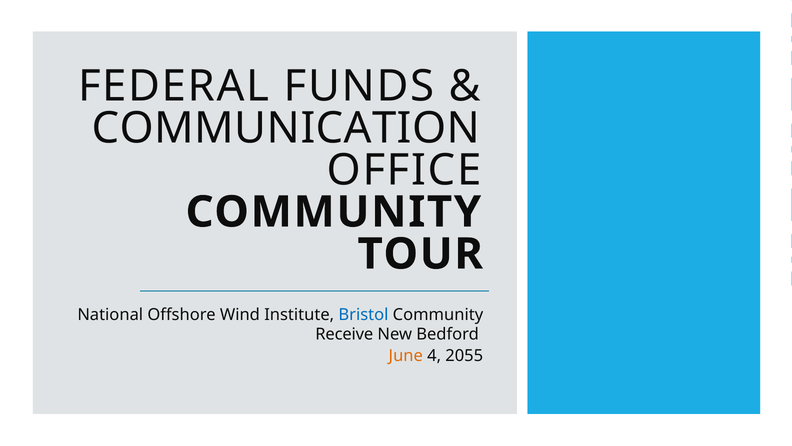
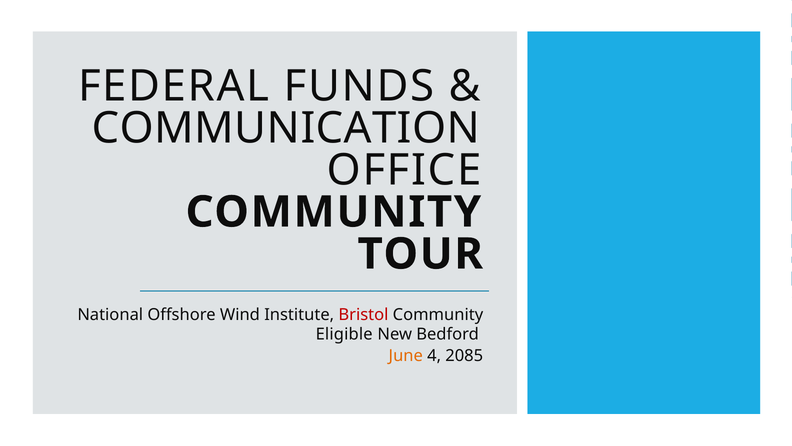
Bristol colour: blue -> red (363, 314)
Receive: Receive -> Eligible (344, 334)
2055: 2055 -> 2085 (464, 356)
